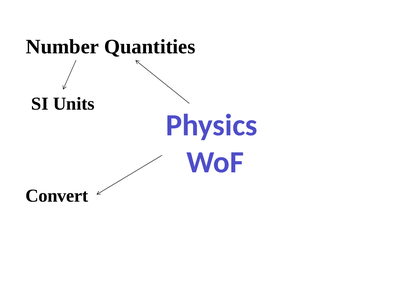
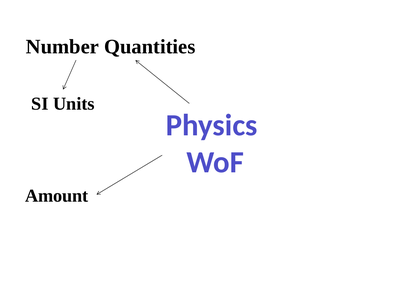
Convert: Convert -> Amount (57, 196)
